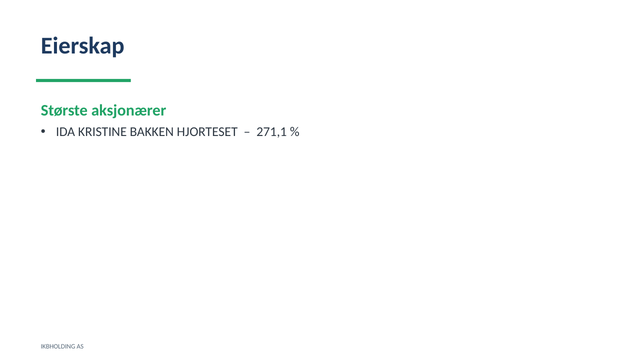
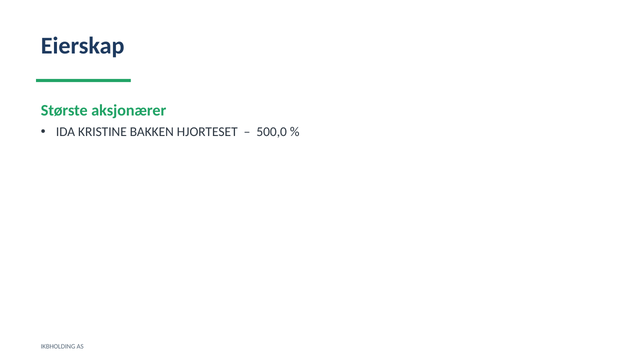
271,1: 271,1 -> 500,0 (272, 132)
